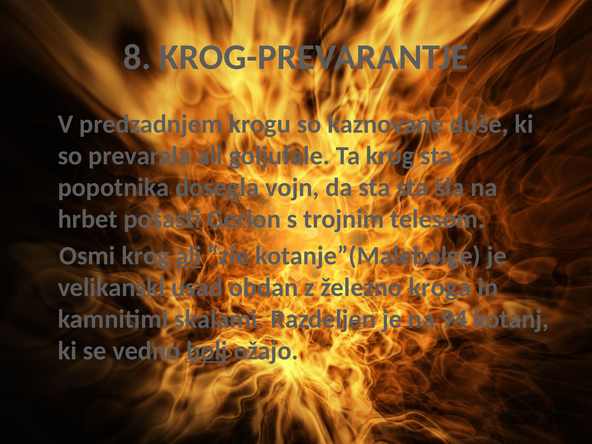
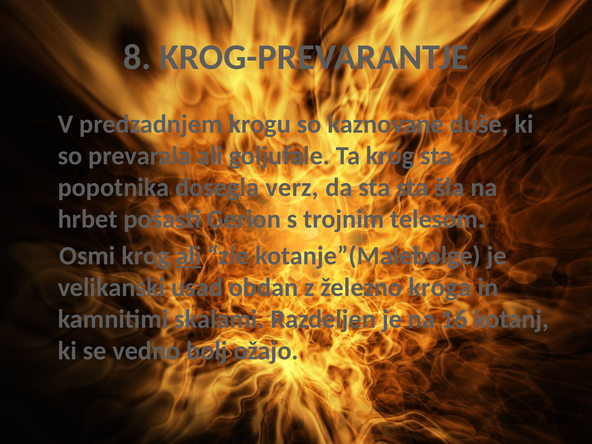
vojn: vojn -> verz (292, 187)
94: 94 -> 16 (454, 319)
bolj underline: present -> none (207, 351)
